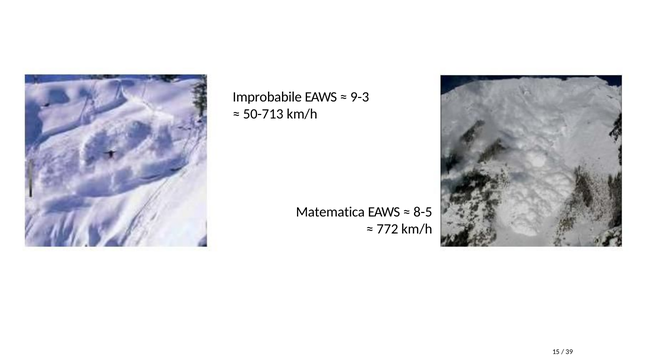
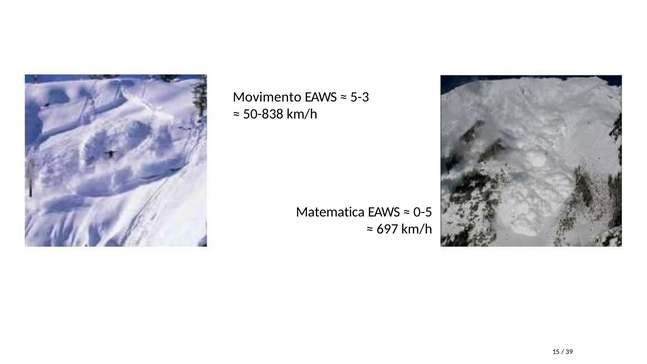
Improbabile: Improbabile -> Movimento (267, 97)
9-3: 9-3 -> 5-3 (360, 97)
50-713: 50-713 -> 50-838 (263, 114)
8-5: 8-5 -> 0-5 (423, 212)
772: 772 -> 697 (387, 229)
